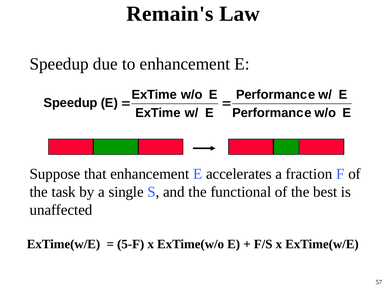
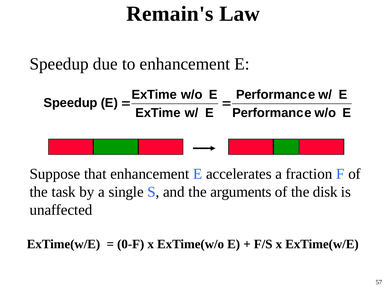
functional: functional -> arguments (241, 192)
best: best -> disk (325, 192)
5-F: 5-F -> 0-F (131, 244)
